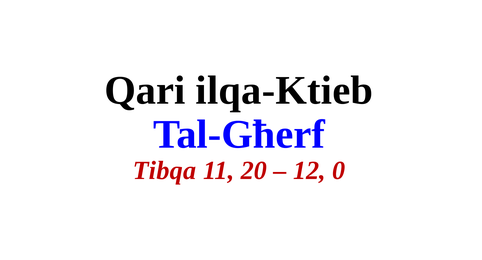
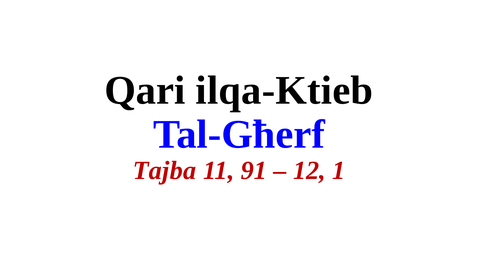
Tibqa: Tibqa -> Tajba (164, 170)
20: 20 -> 91 (254, 170)
0: 0 -> 1 (339, 170)
